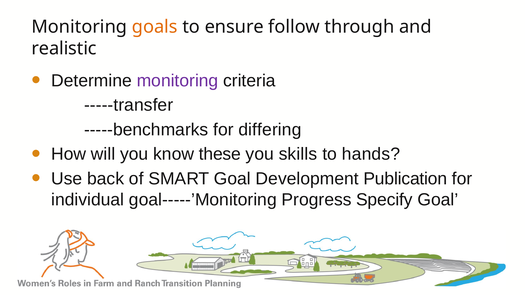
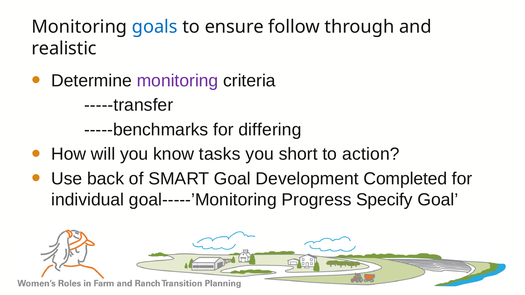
goals colour: orange -> blue (155, 27)
these: these -> tasks (220, 154)
skills: skills -> short (298, 154)
hands: hands -> action (371, 154)
Publication: Publication -> Completed (405, 179)
